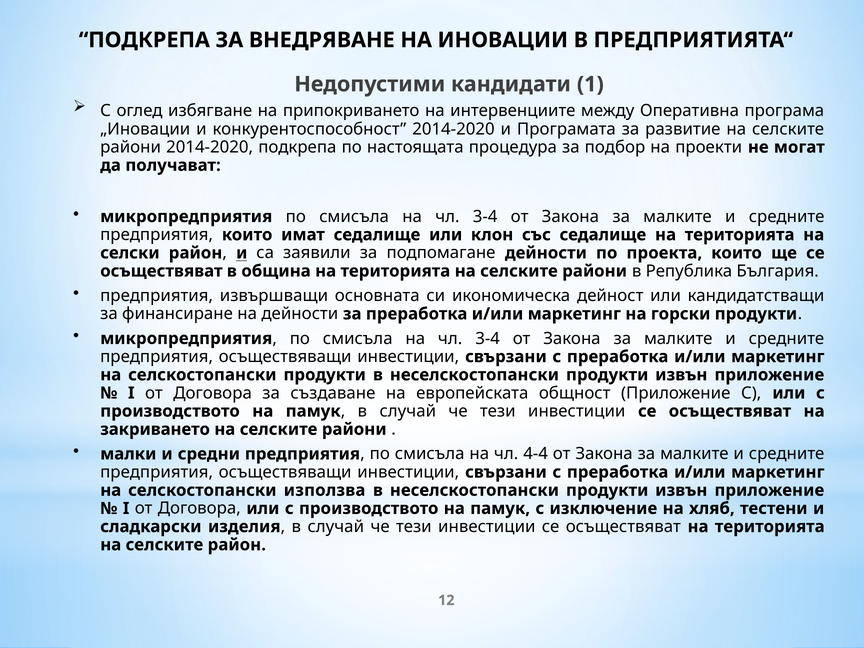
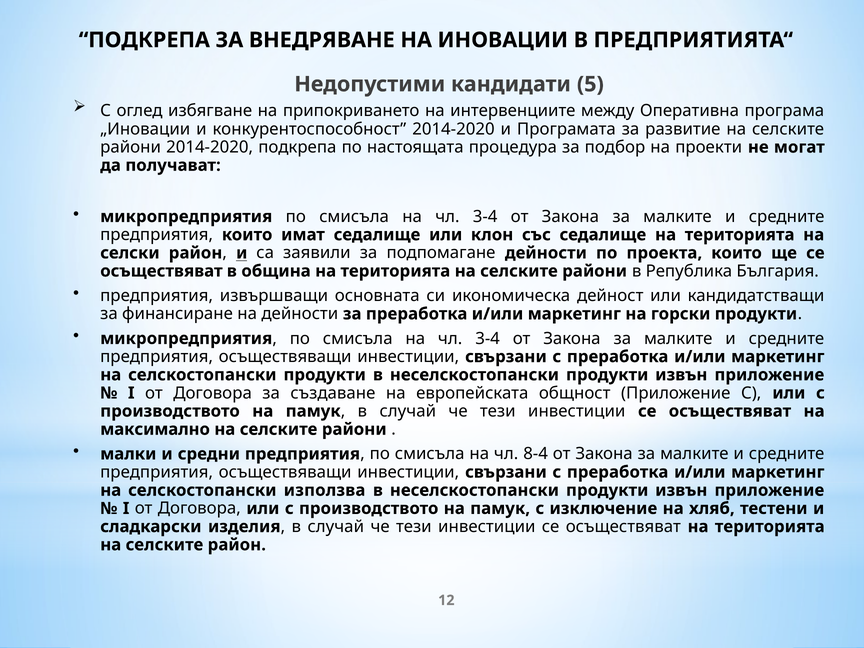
1: 1 -> 5 (590, 84)
закриването: закриването -> максимално (155, 429)
4-4: 4-4 -> 8-4 (536, 454)
